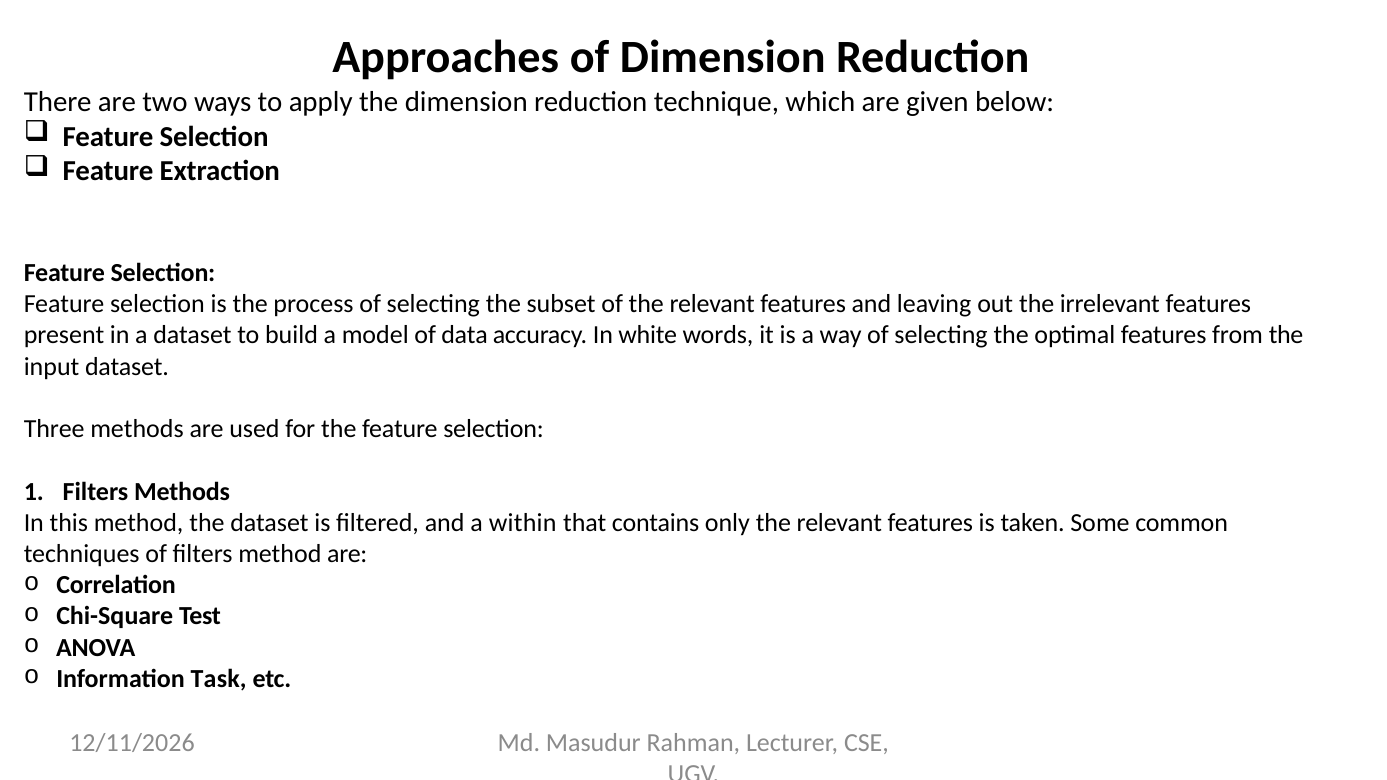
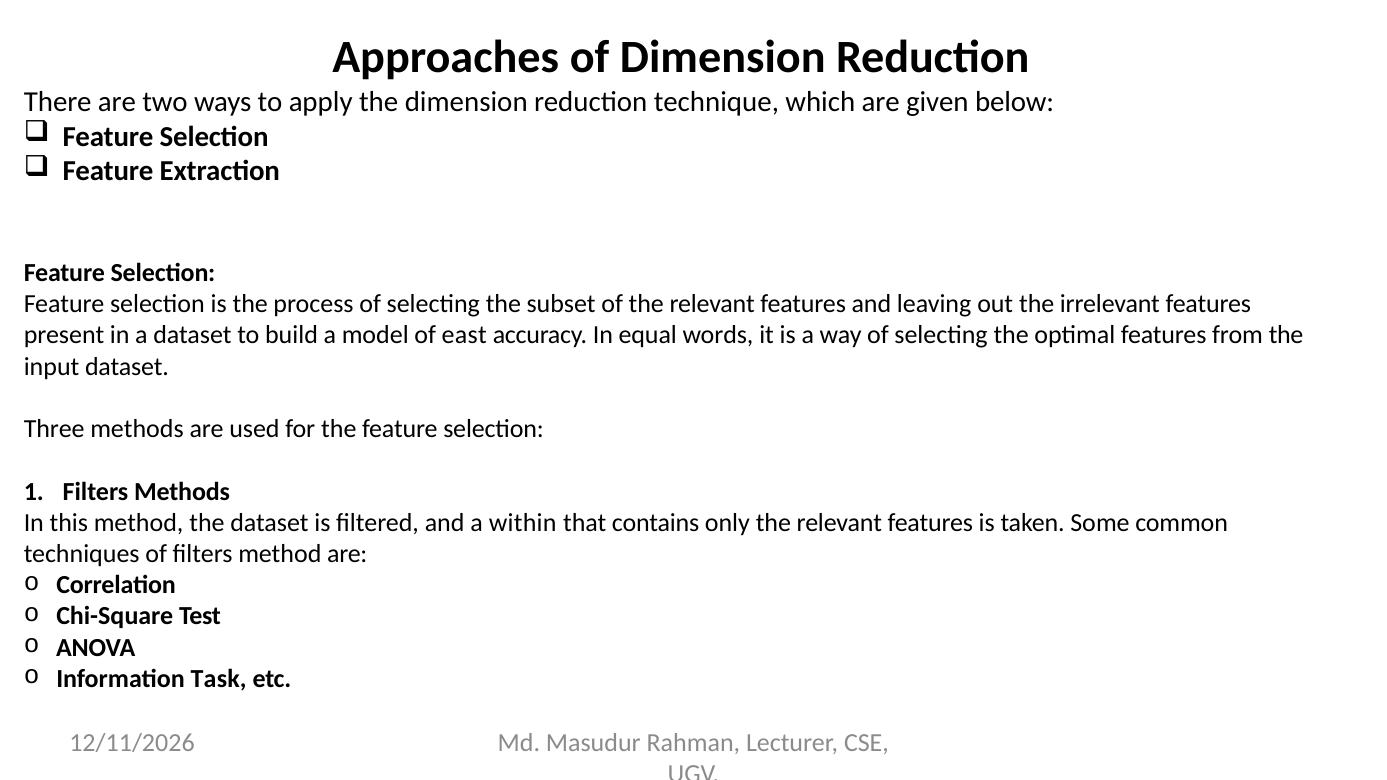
data: data -> east (464, 335)
white: white -> equal (648, 335)
